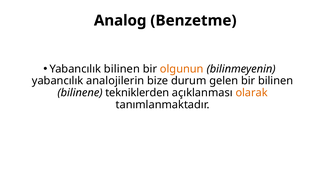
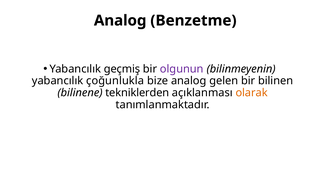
Yabancılık bilinen: bilinen -> geçmiş (122, 69)
olgunun colour: orange -> purple (182, 69)
analojilerin: analojilerin -> çoğunlukla (115, 81)
bize durum: durum -> analog (189, 81)
